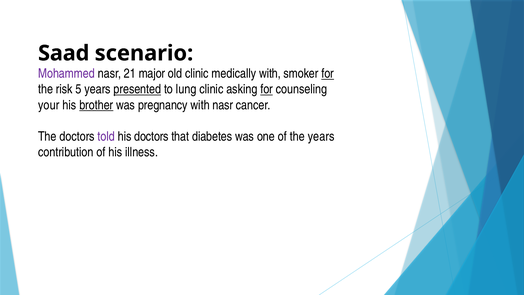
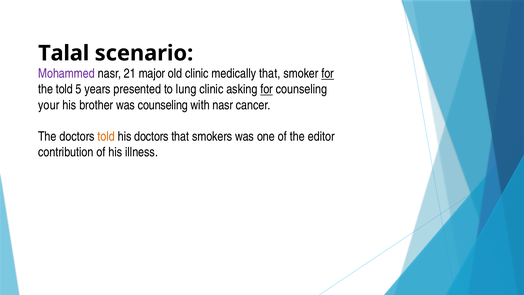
Saad: Saad -> Talal (64, 53)
medically with: with -> that (270, 74)
the risk: risk -> told (64, 89)
presented underline: present -> none (137, 89)
brother underline: present -> none (96, 105)
was pregnancy: pregnancy -> counseling (163, 105)
told colour: purple -> orange (106, 136)
diabetes: diabetes -> smokers (212, 136)
the years: years -> editor (321, 136)
